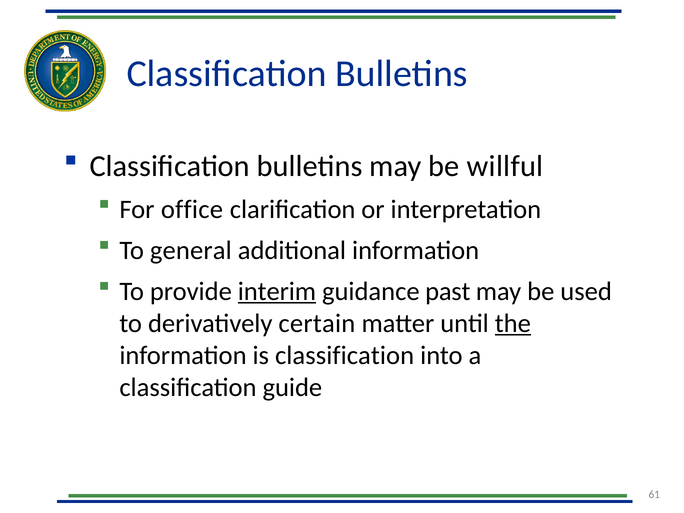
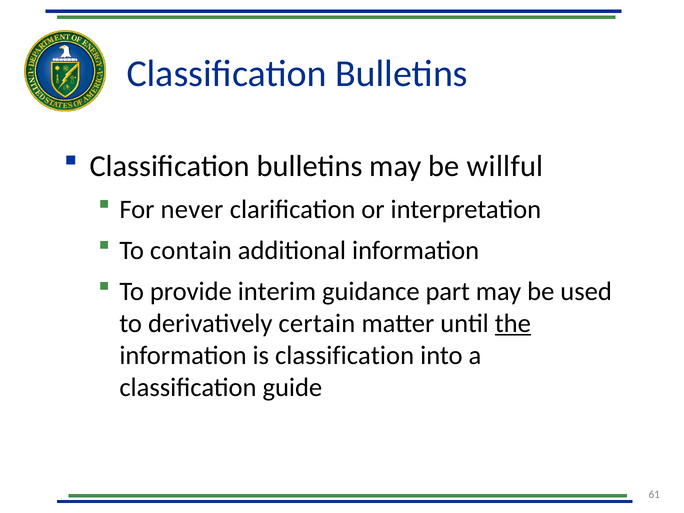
office: office -> never (192, 209)
general: general -> contain (191, 250)
interim underline: present -> none (277, 292)
past: past -> part (448, 292)
